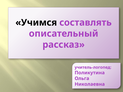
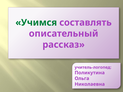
Учимся colour: black -> green (36, 23)
